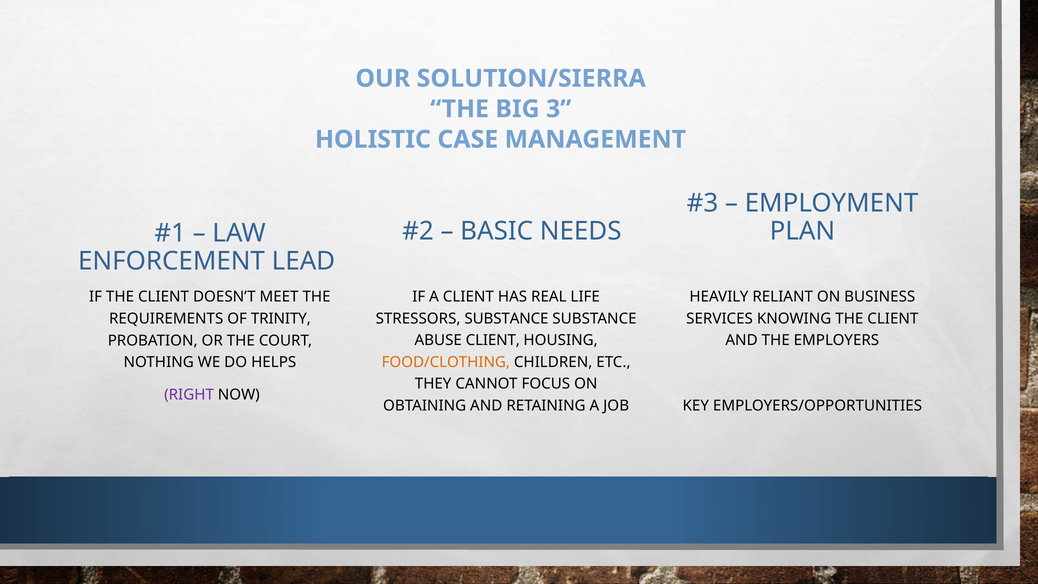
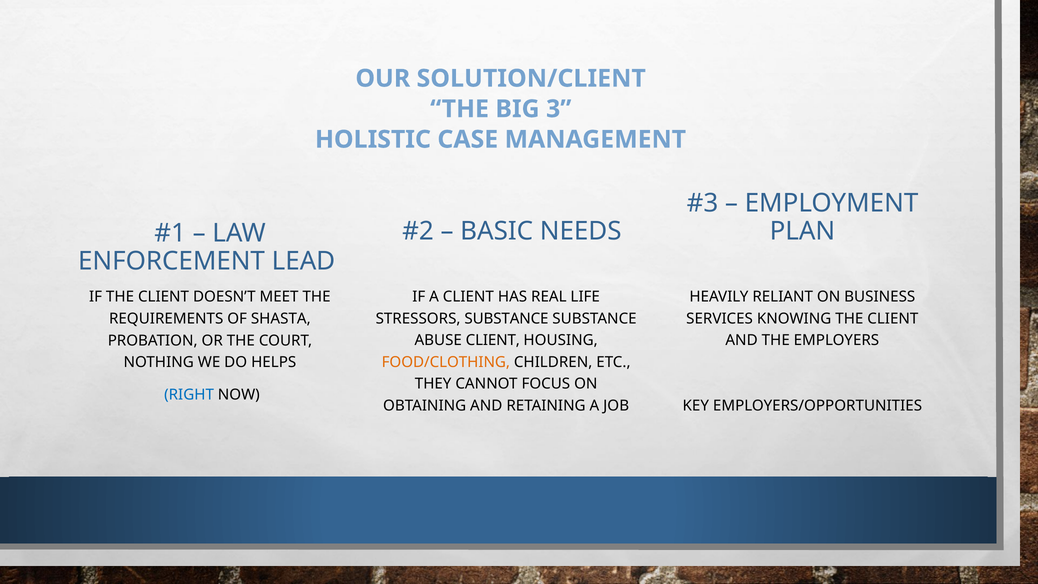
SOLUTION/SIERRA: SOLUTION/SIERRA -> SOLUTION/CLIENT (531, 78)
TRINITY: TRINITY -> SHASTA (281, 319)
RIGHT colour: purple -> blue (189, 395)
